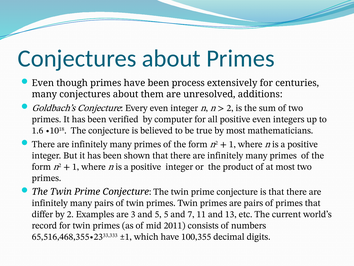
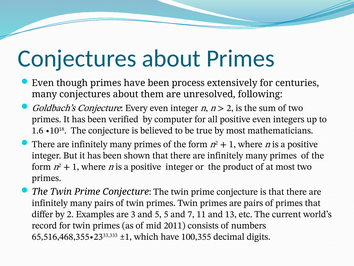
additions: additions -> following (260, 94)
